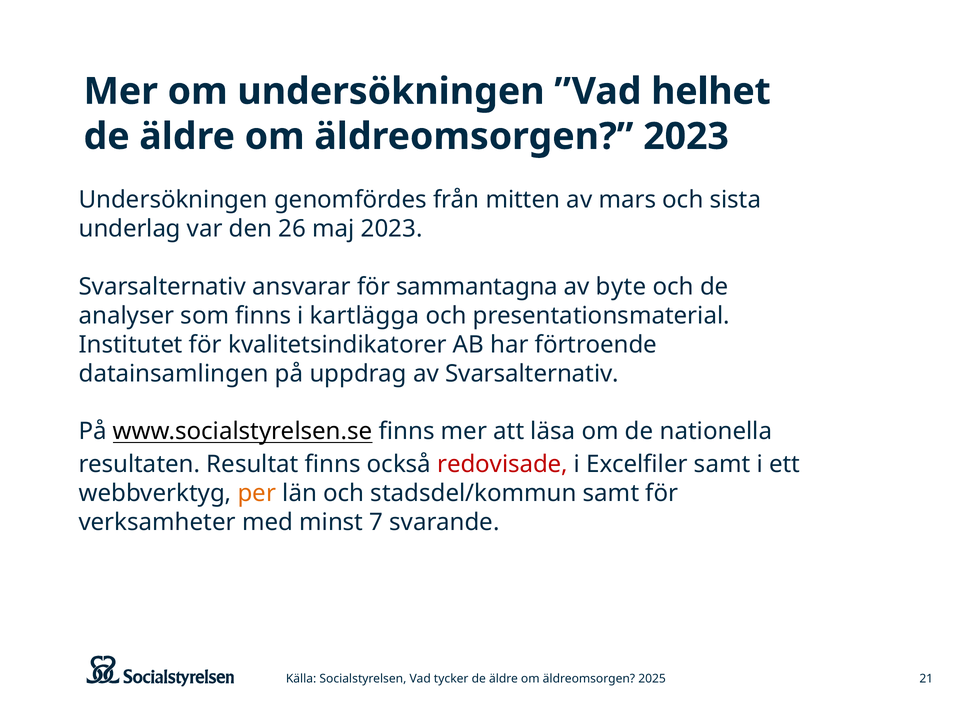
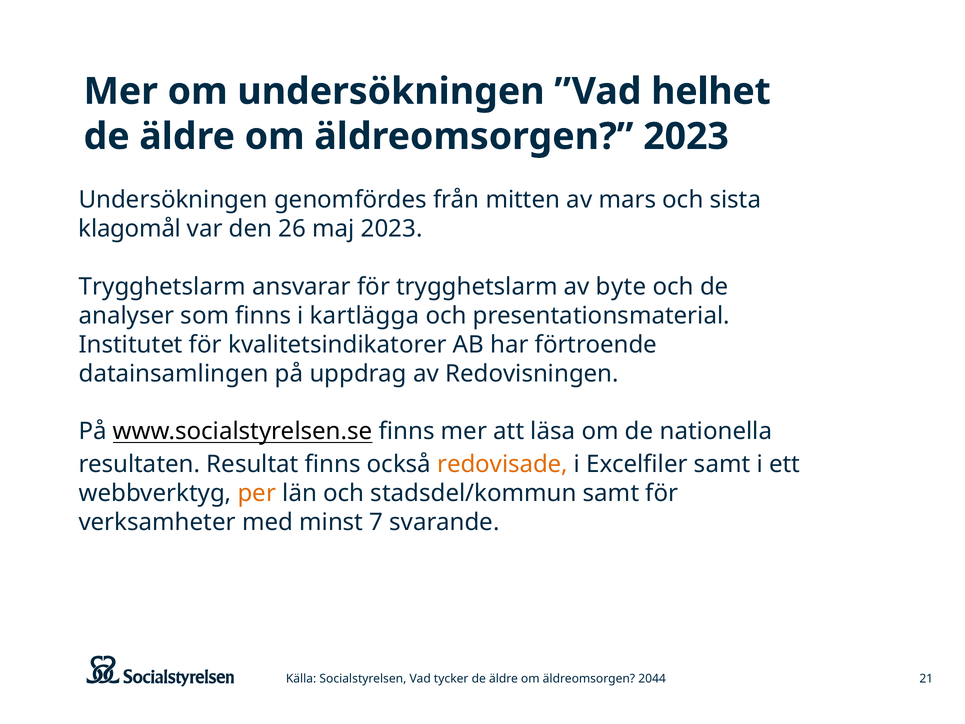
underlag: underlag -> klagomål (130, 229)
Svarsalternativ: Svarsalternativ -> Trygghetslarm (162, 287)
för sammantagna: sammantagna -> trygghetslarm (477, 287)
av Svarsalternativ: Svarsalternativ -> Redovisningen (532, 373)
redovisade colour: red -> orange (503, 464)
2025: 2025 -> 2044 (652, 678)
